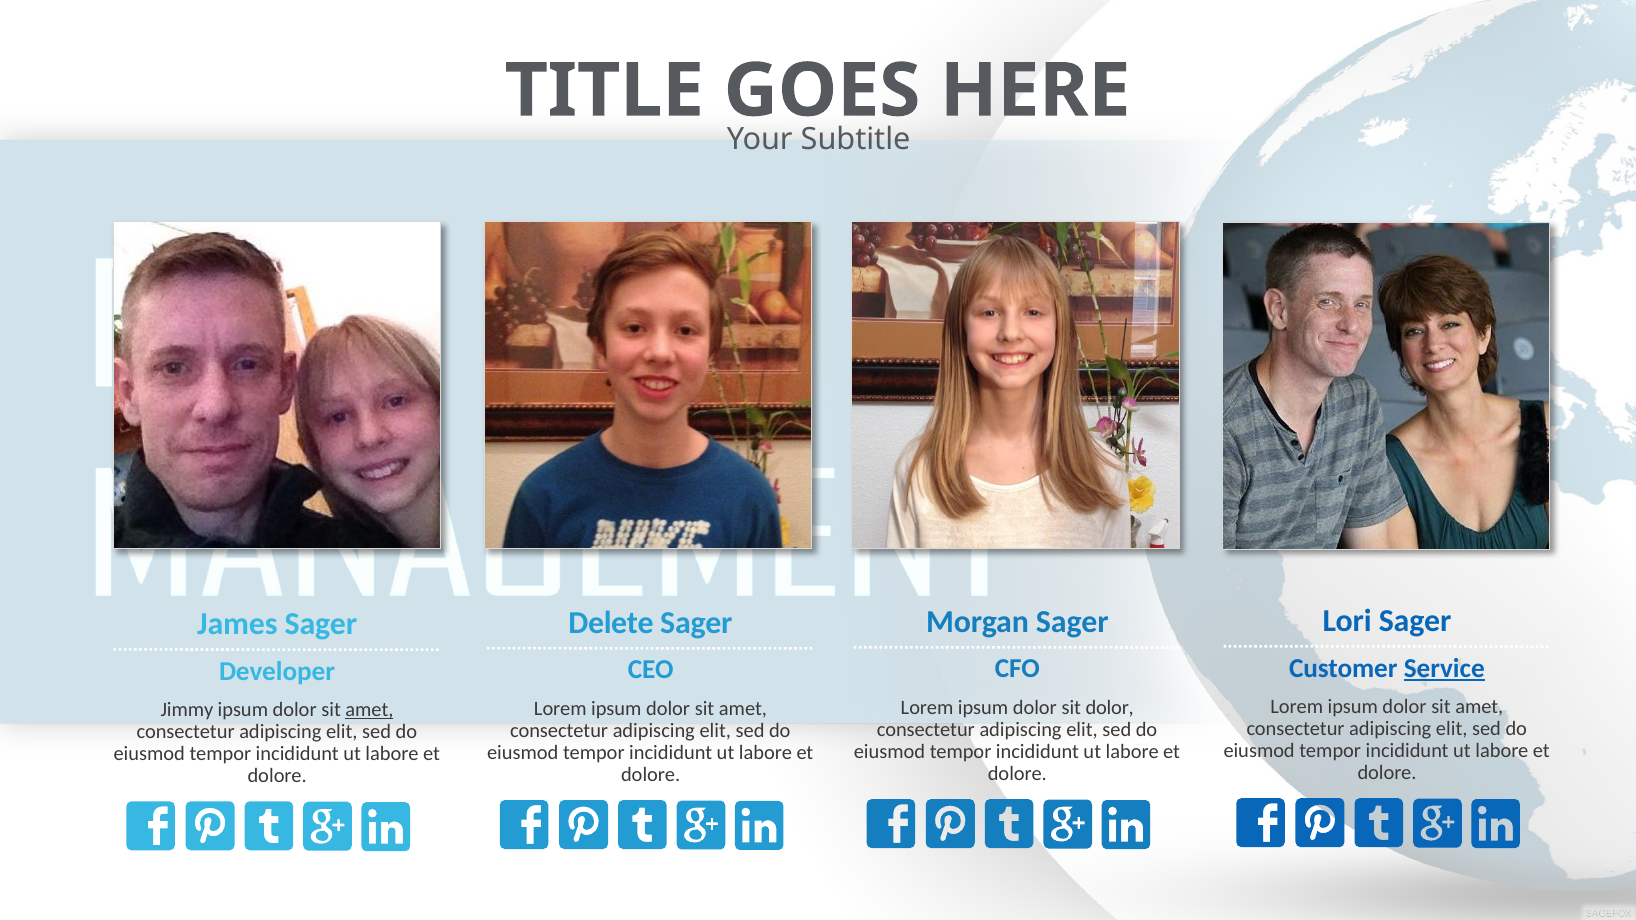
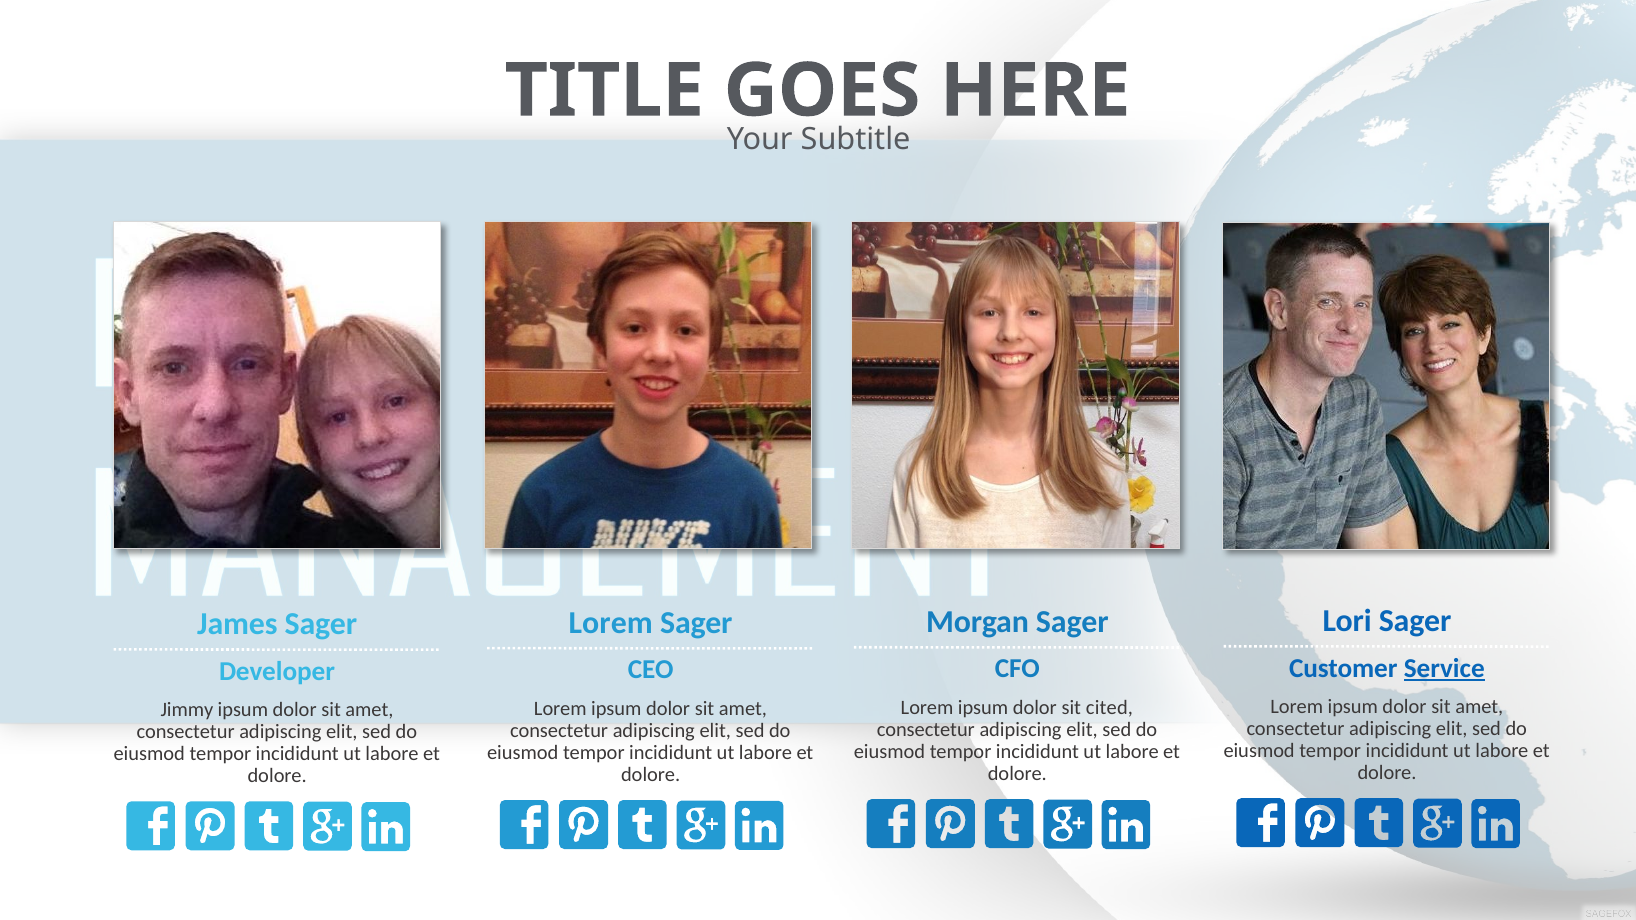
Delete: Delete -> Lorem (611, 623)
sit dolor: dolor -> cited (1110, 708)
amet underline: present -> none (369, 710)
